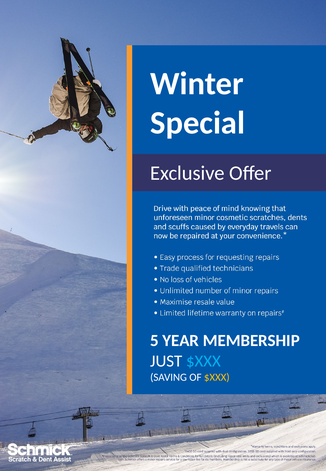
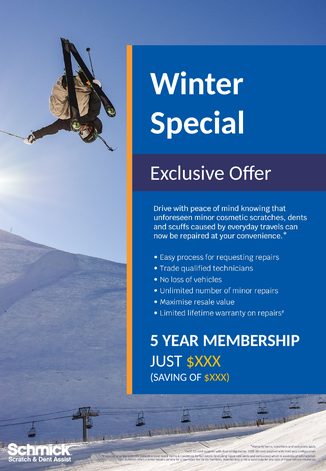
$XXX colour: light blue -> yellow (203, 361)
